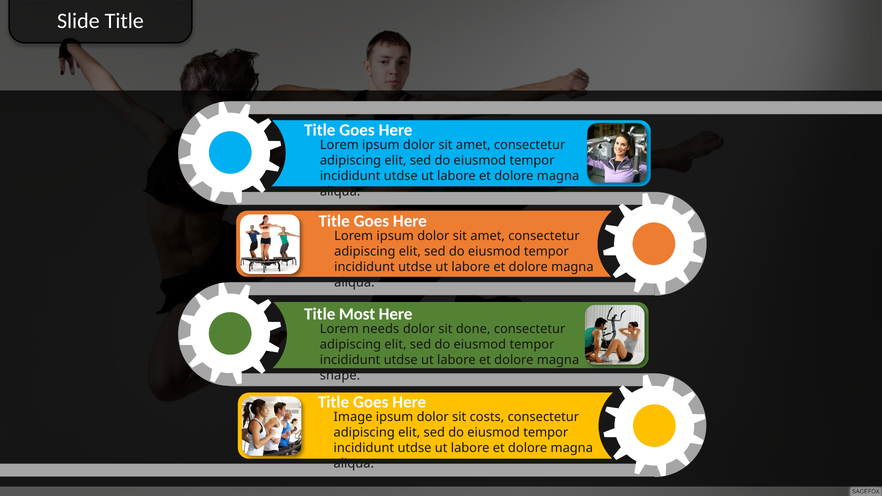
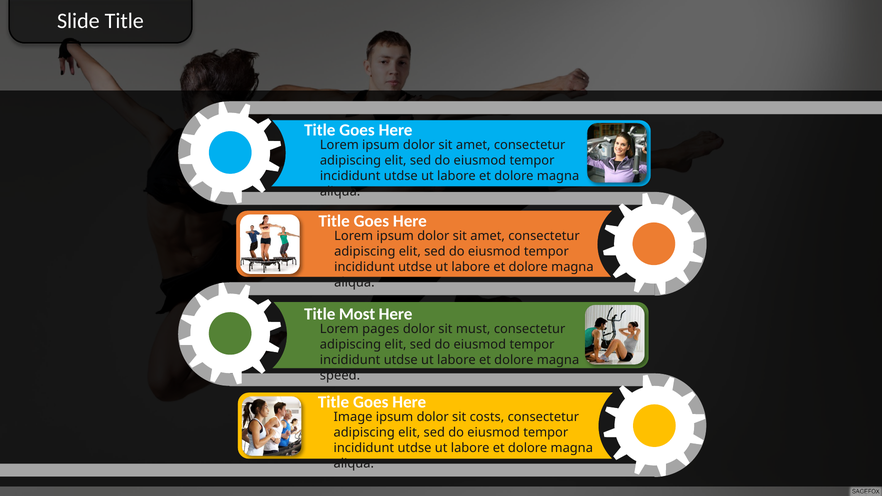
needs: needs -> pages (381, 329)
done: done -> must (473, 329)
shape: shape -> speed (340, 376)
